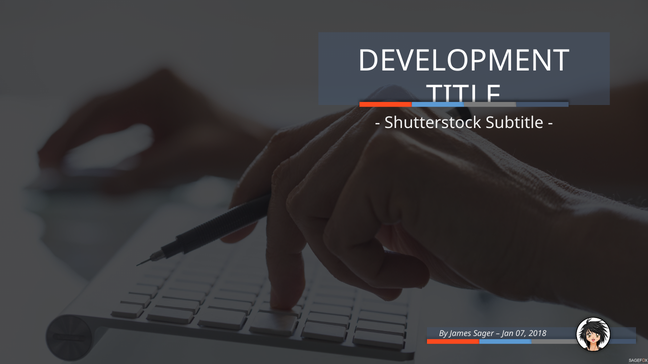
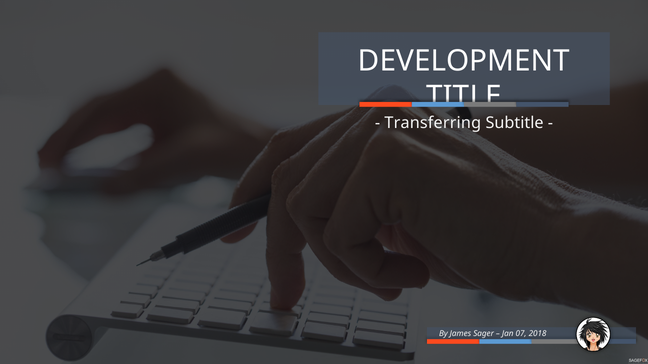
Shutterstock: Shutterstock -> Transferring (433, 123)
